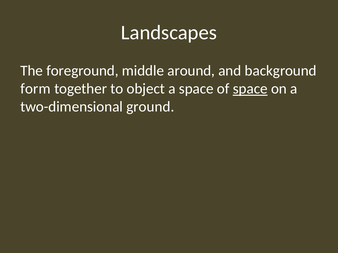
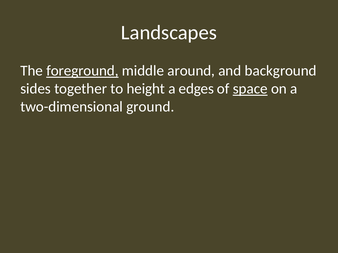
foreground underline: none -> present (82, 71)
form: form -> sides (36, 89)
object: object -> height (146, 89)
a space: space -> edges (196, 89)
